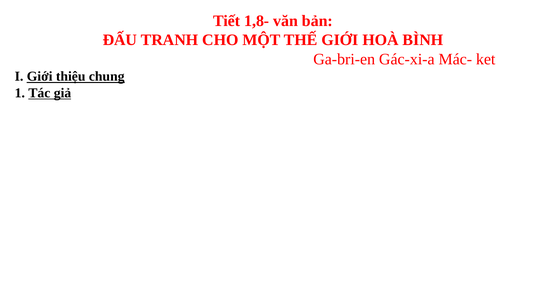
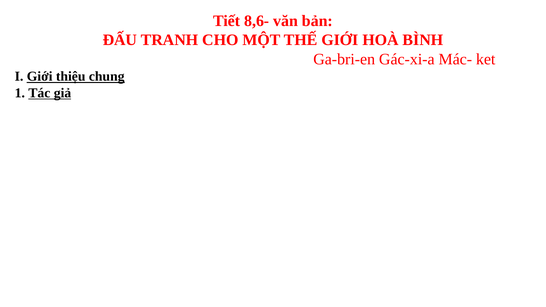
1,8-: 1,8- -> 8,6- (257, 21)
